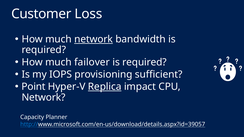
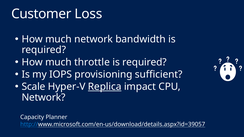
network underline: present -> none (94, 39)
failover: failover -> throttle (92, 62)
Point: Point -> Scale (34, 87)
